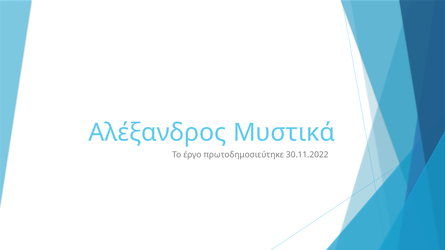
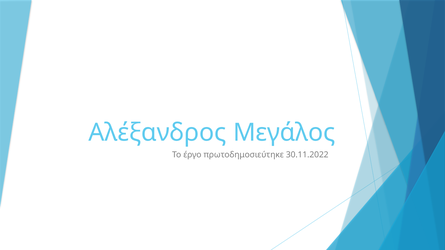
Μυστικά: Μυστικά -> Μεγάλος (284, 133)
